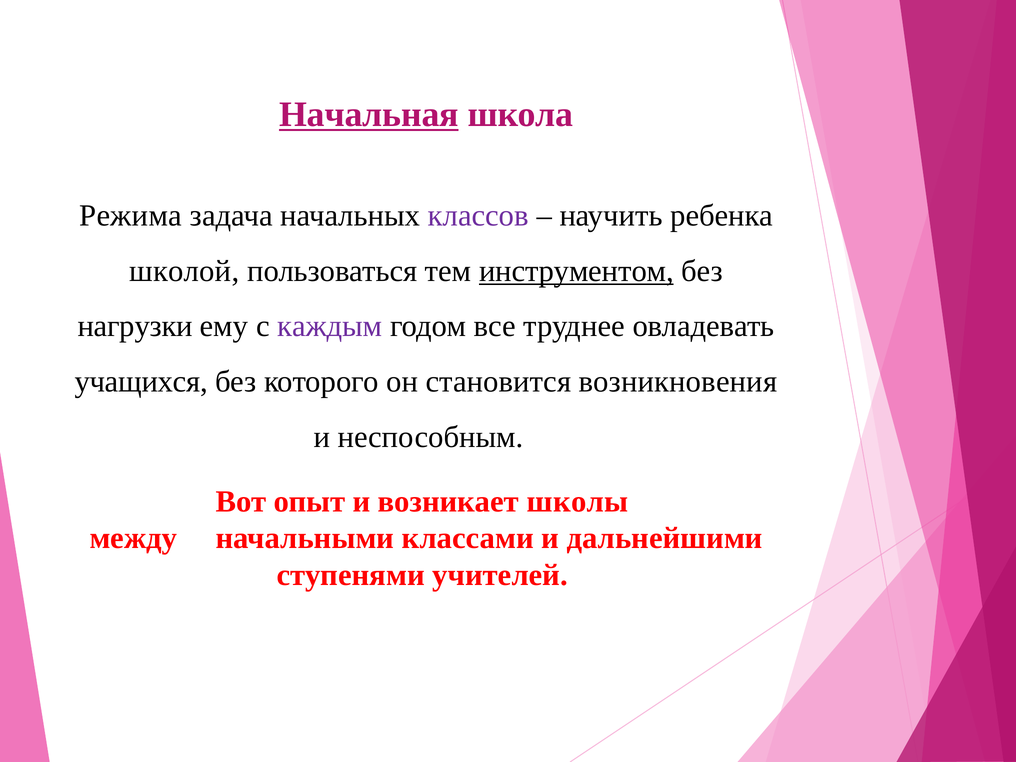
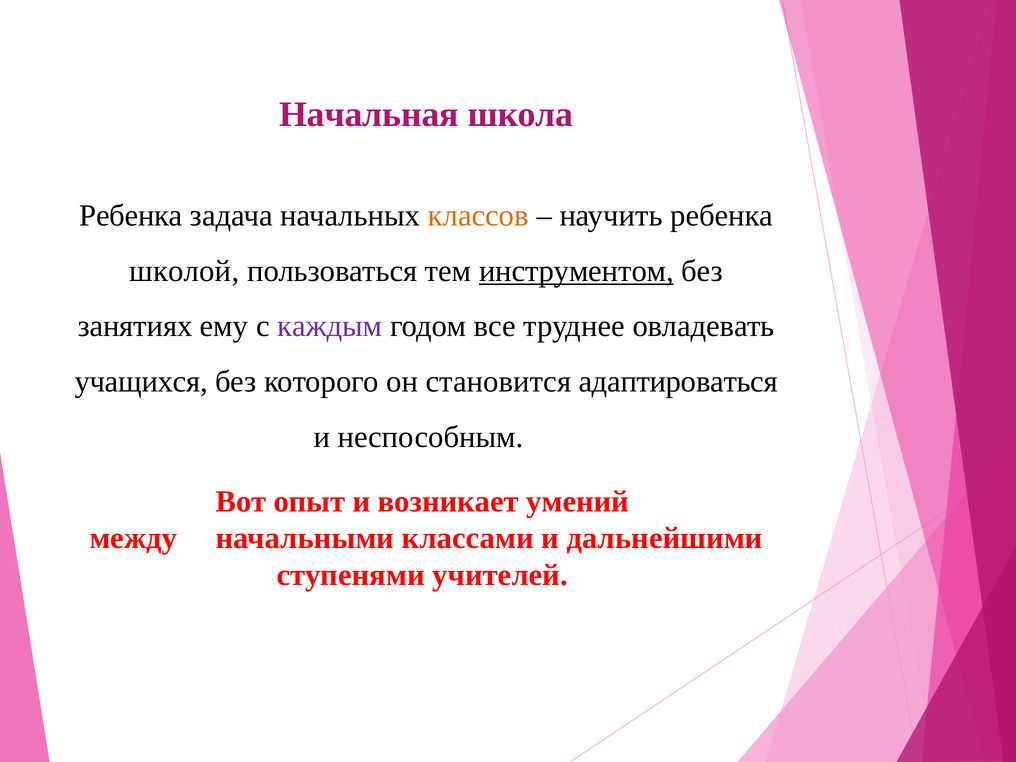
Начальная underline: present -> none (369, 115)
Режима: Режима -> Ребенка (131, 216)
классов colour: purple -> orange (478, 216)
нагрузки: нагрузки -> занятиях (135, 326)
возникновения: возникновения -> адаптироваться (678, 382)
школы: школы -> умений (578, 501)
